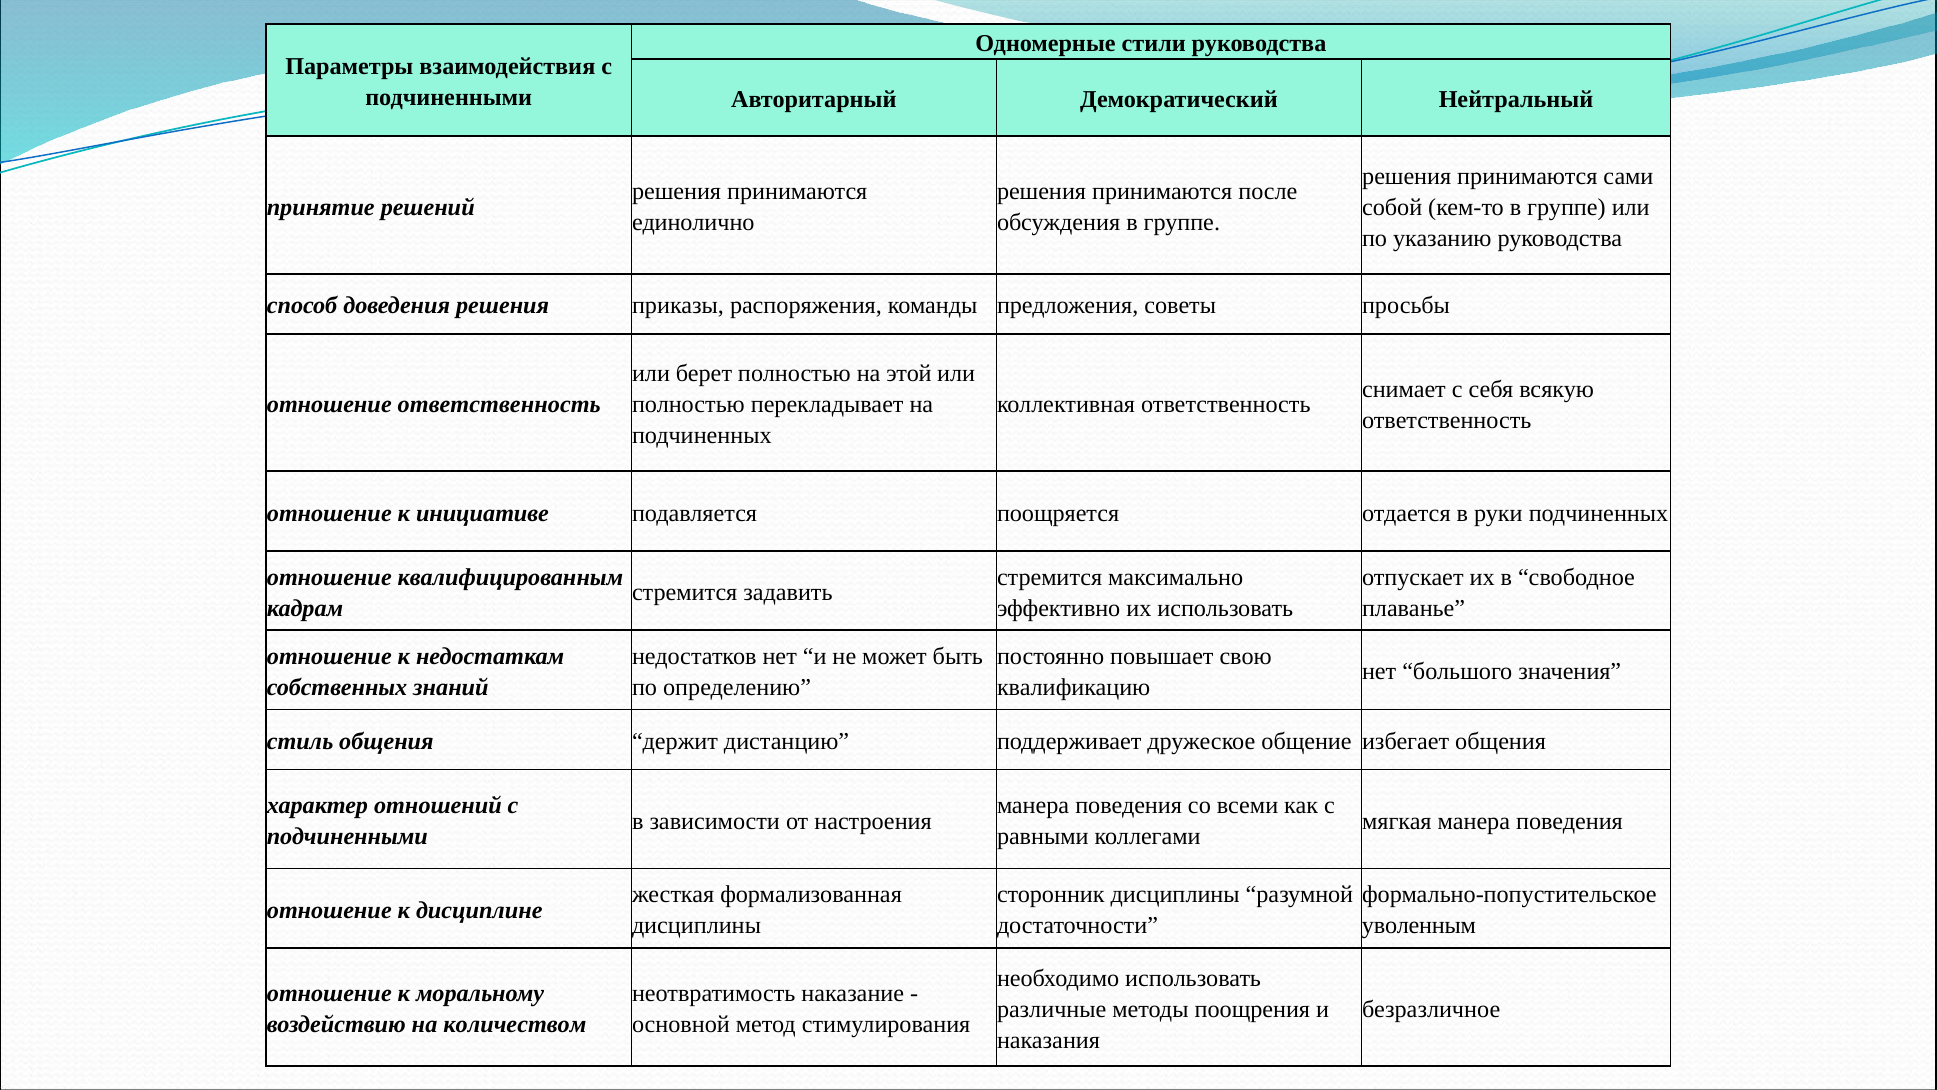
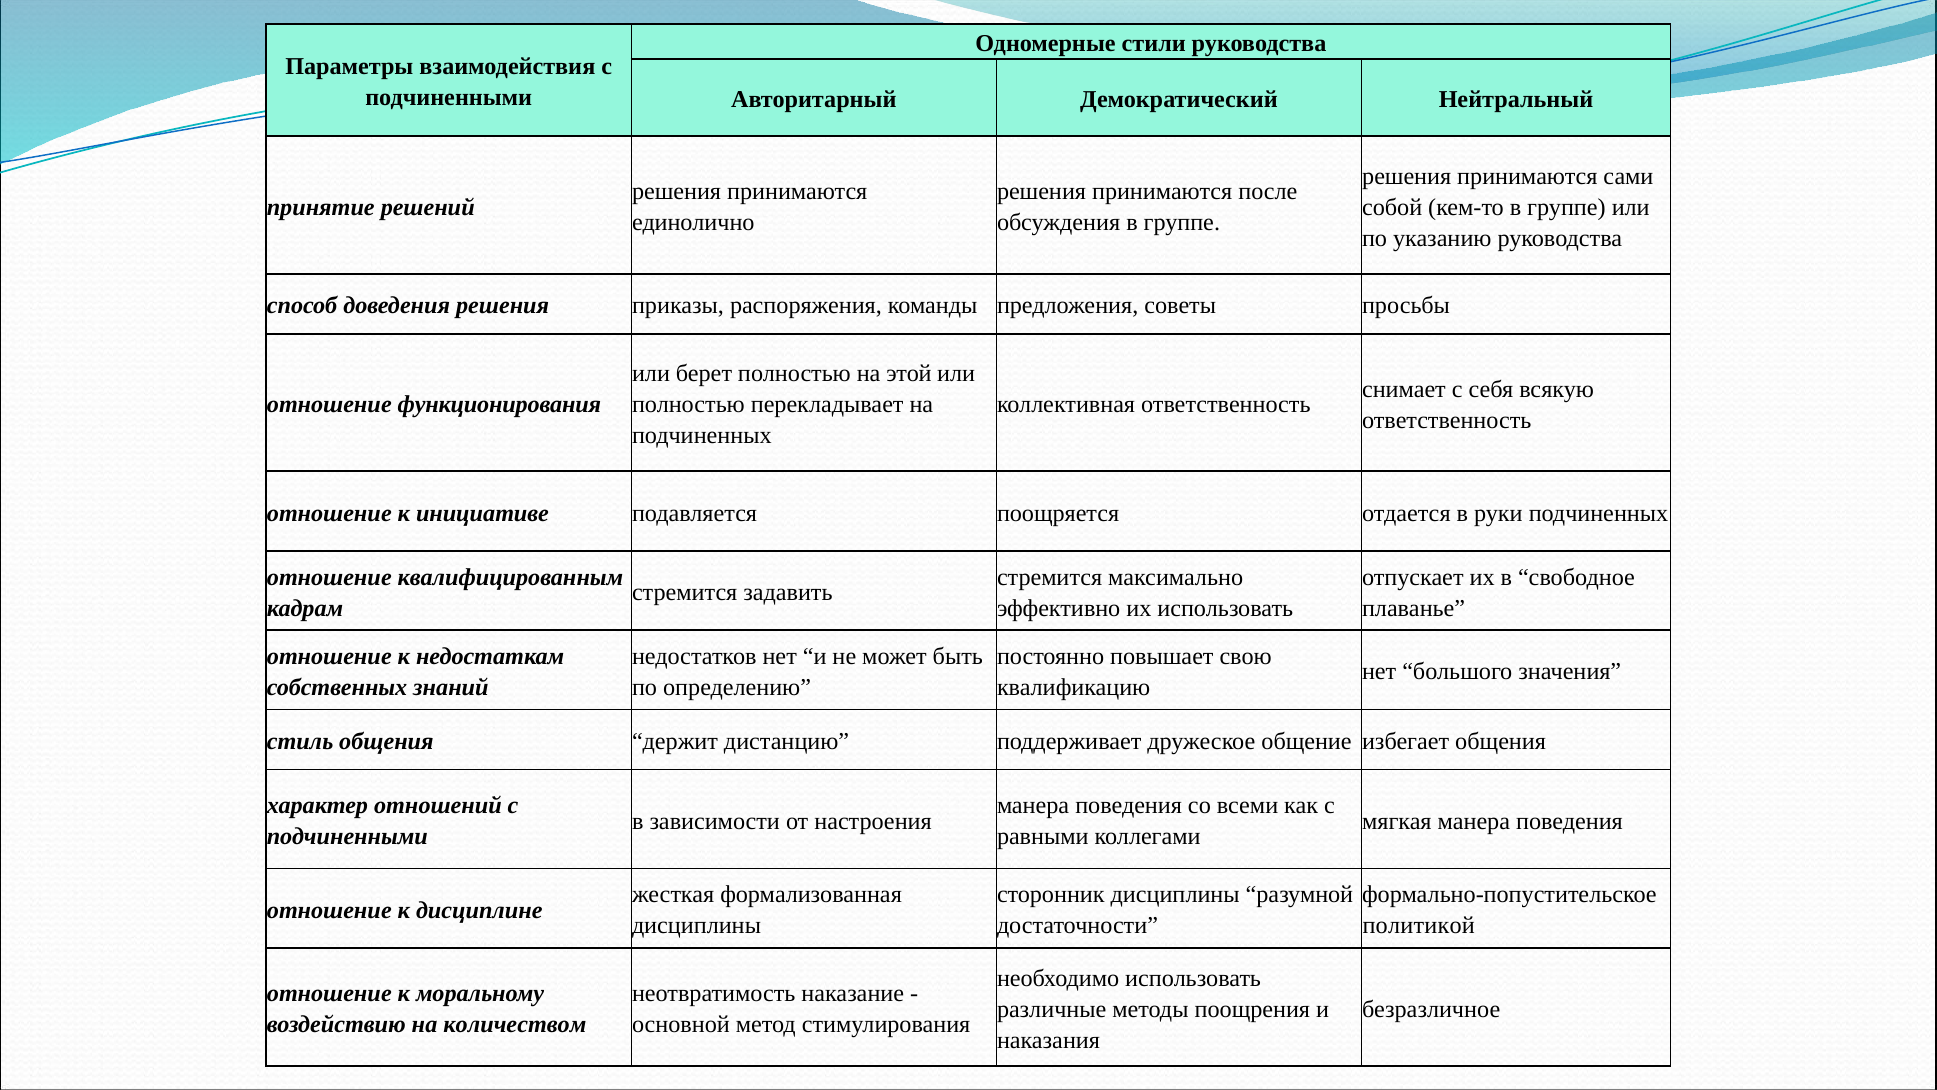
отношение ответственность: ответственность -> функционирования (499, 405)
уволенным: уволенным -> политикой (1419, 925)
